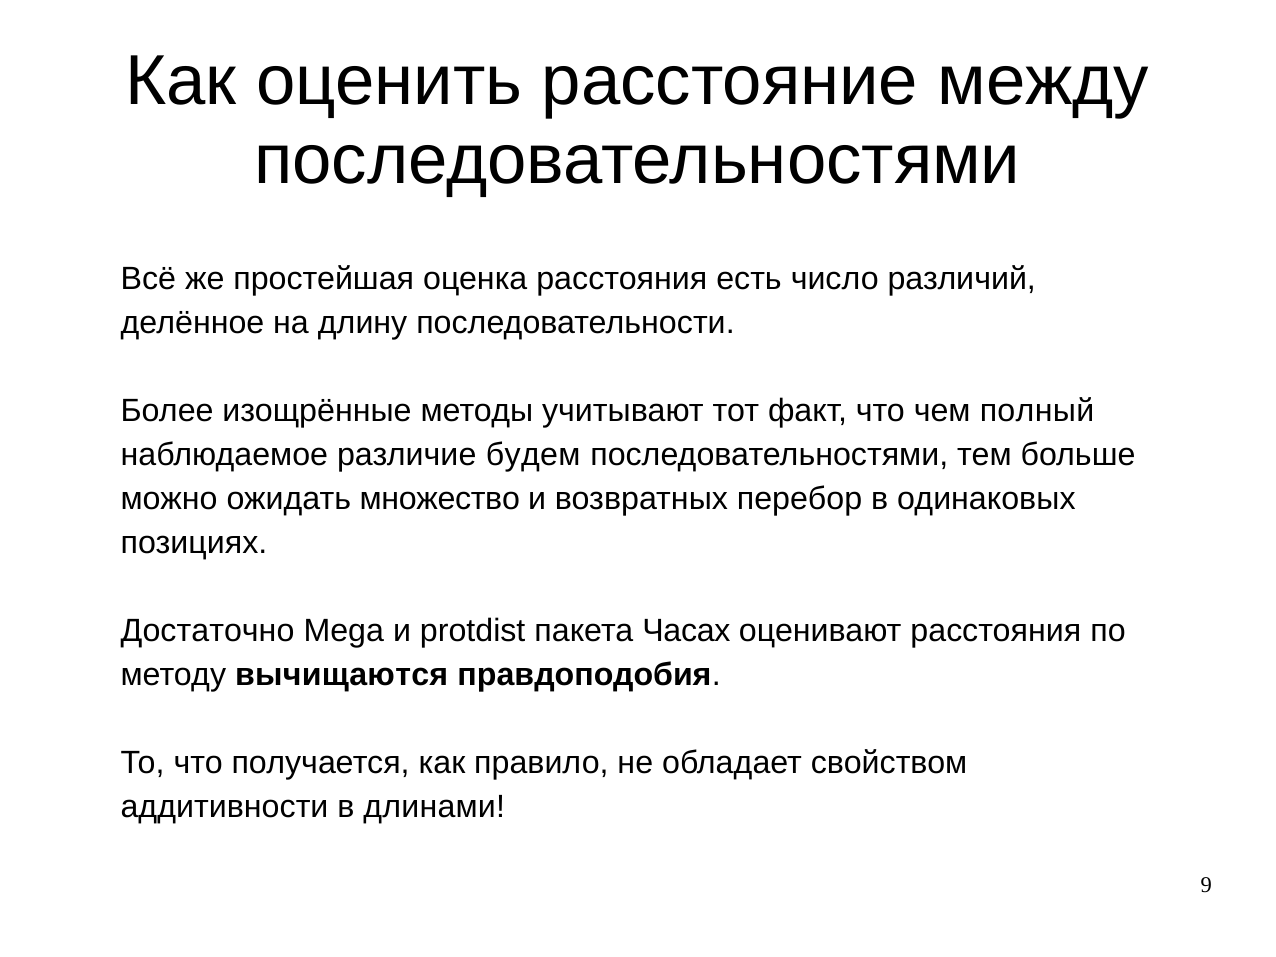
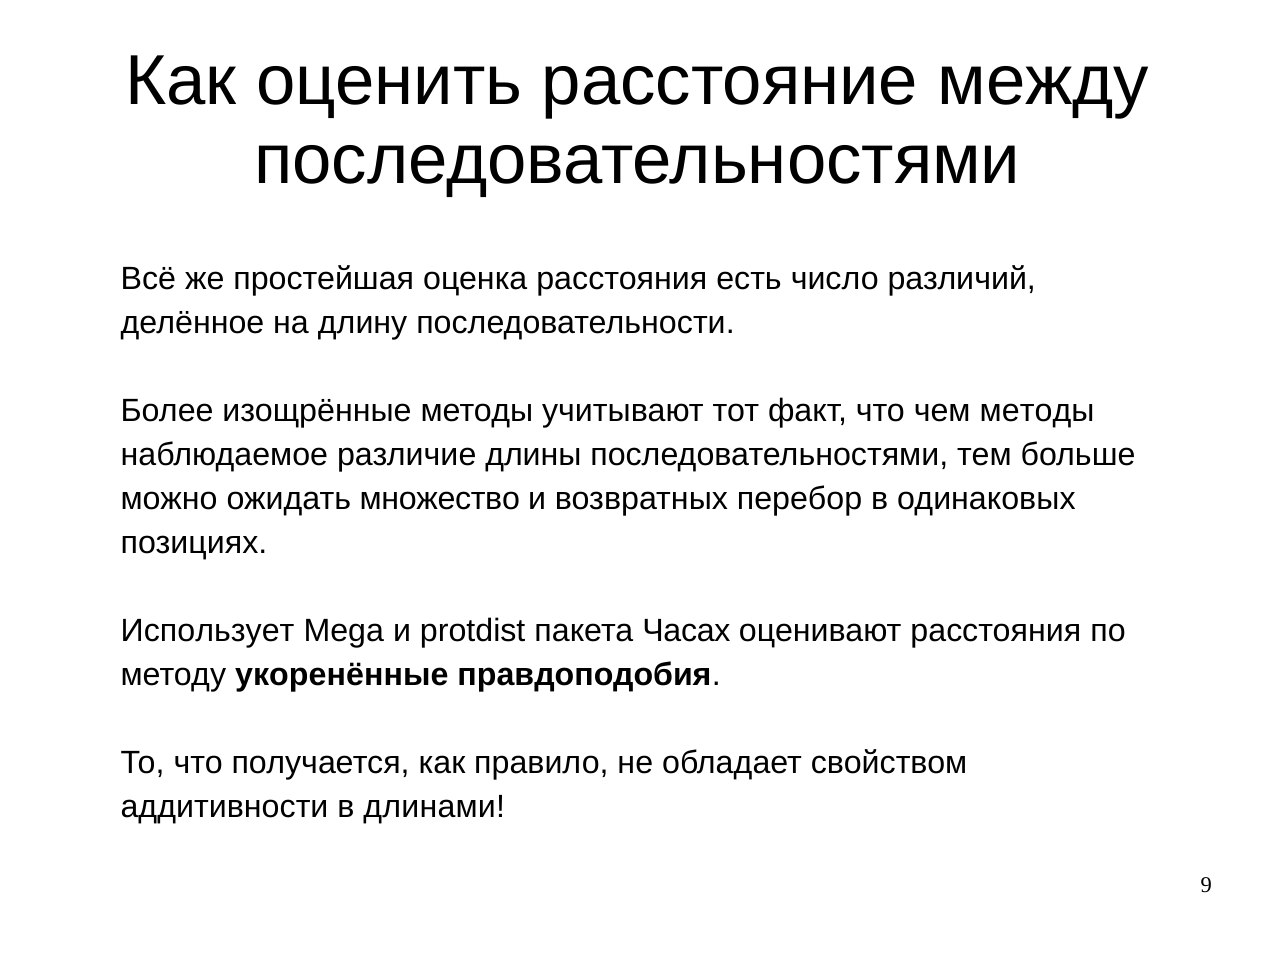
чем полный: полный -> методы (1037, 411)
будем: будем -> длины (533, 455)
Достаточно: Достаточно -> Использует (208, 631)
вычищаются: вычищаются -> укоренённые (342, 675)
